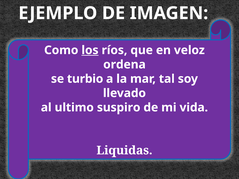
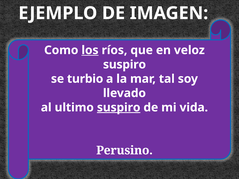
ordena: ordena -> suspiro (125, 65)
suspiro underline: none -> present (119, 108)
Liquidas: Liquidas -> Perusino (124, 151)
